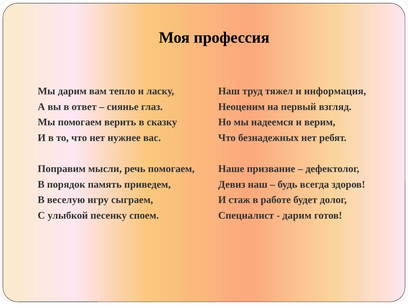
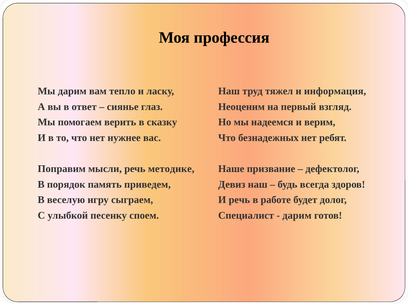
речь помогаем: помогаем -> методике (171, 169)
И стаж: стаж -> речь (239, 200)
